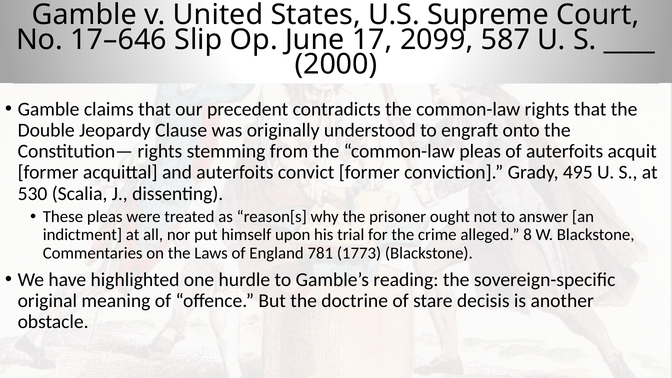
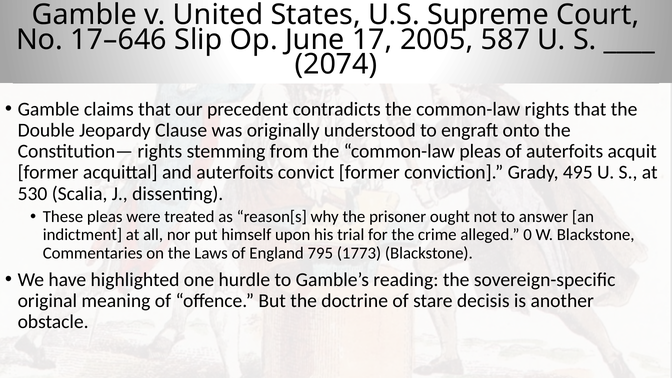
2099: 2099 -> 2005 (437, 40)
2000: 2000 -> 2074 (336, 64)
8: 8 -> 0 (528, 235)
781: 781 -> 795 (320, 253)
